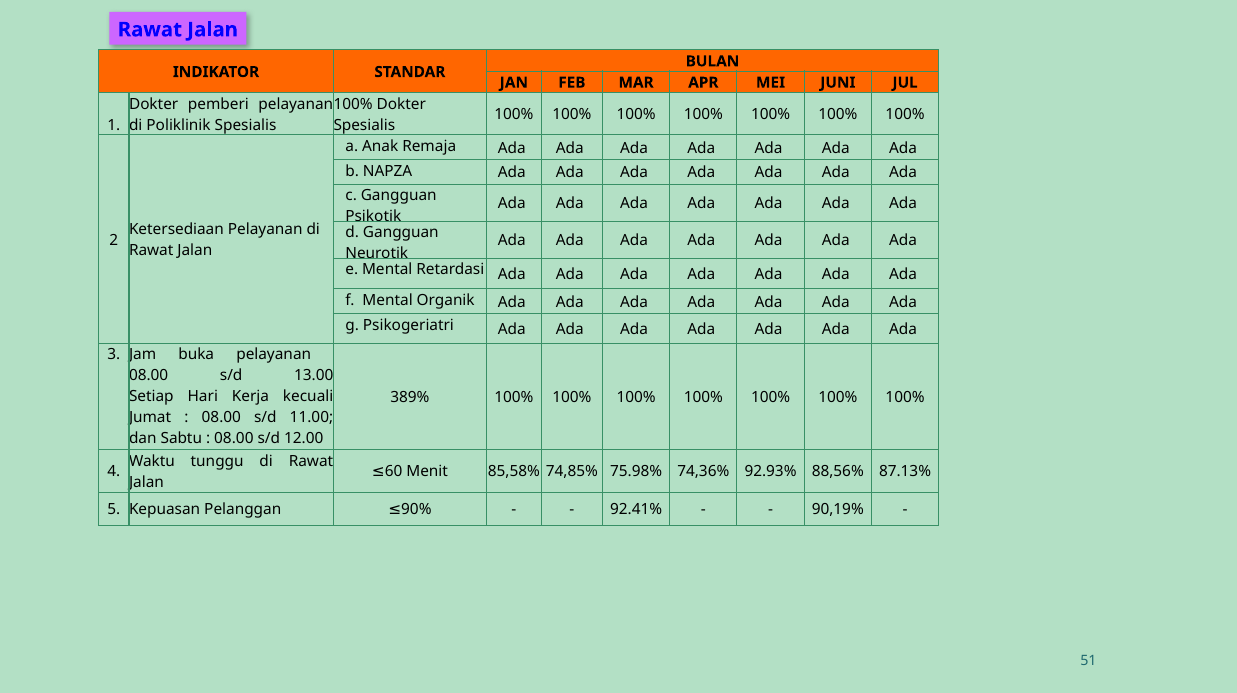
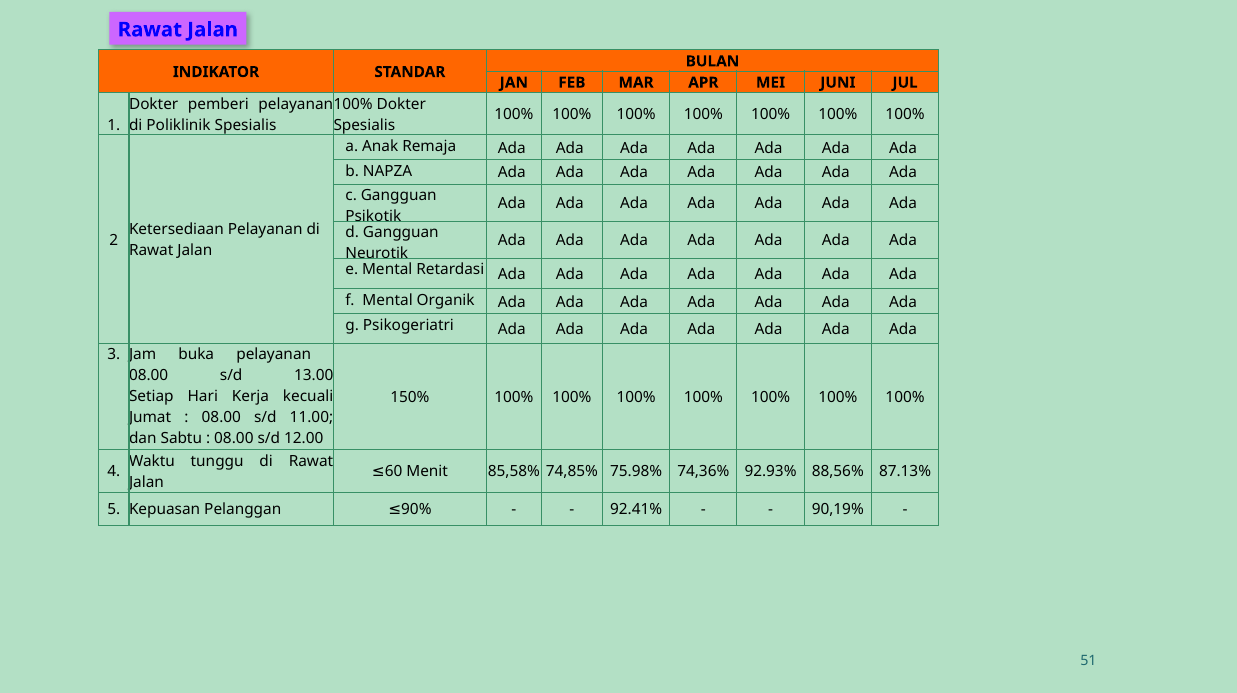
389%: 389% -> 150% (410, 397)
